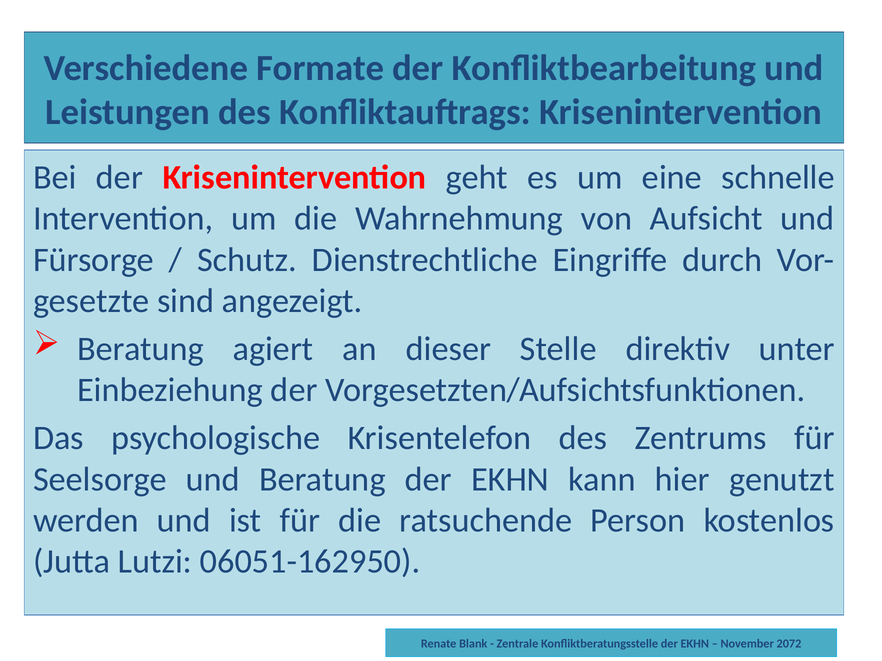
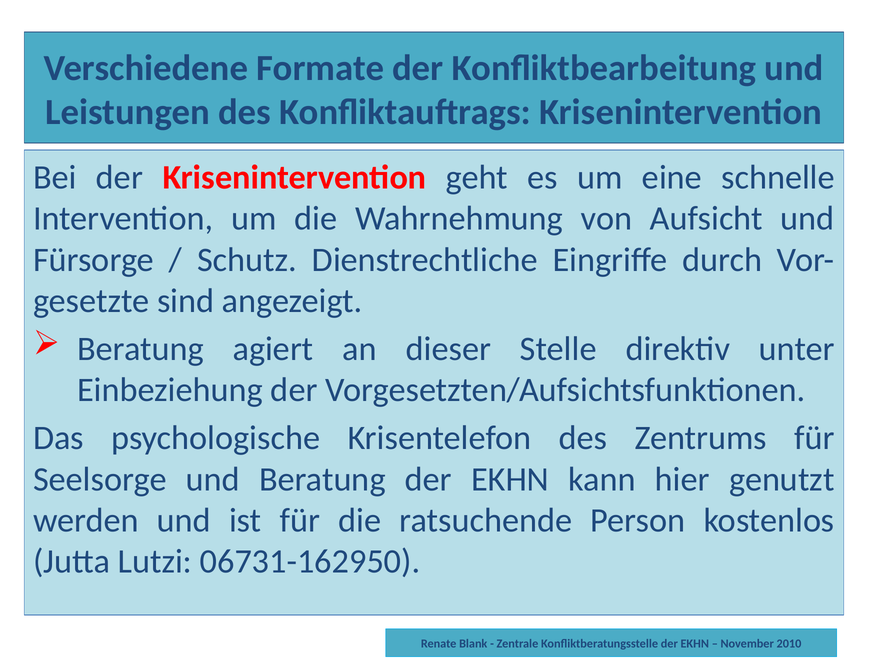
06051-162950: 06051-162950 -> 06731-162950 (310, 562)
2072: 2072 -> 2010 (789, 644)
